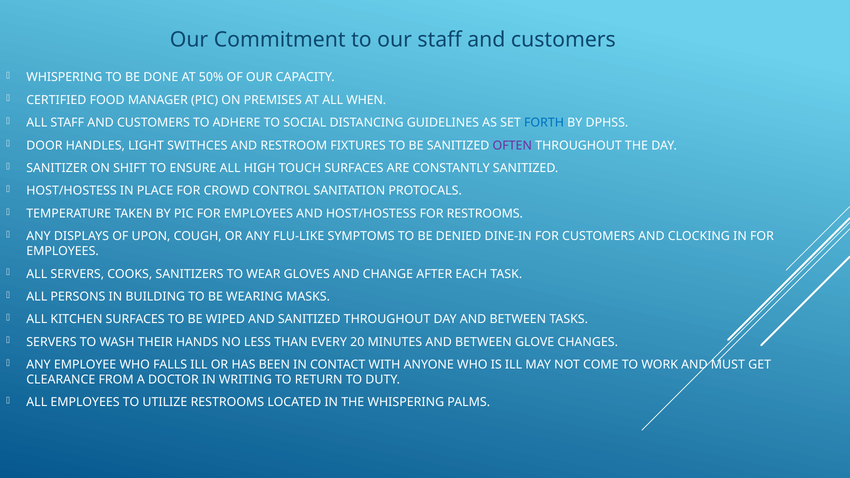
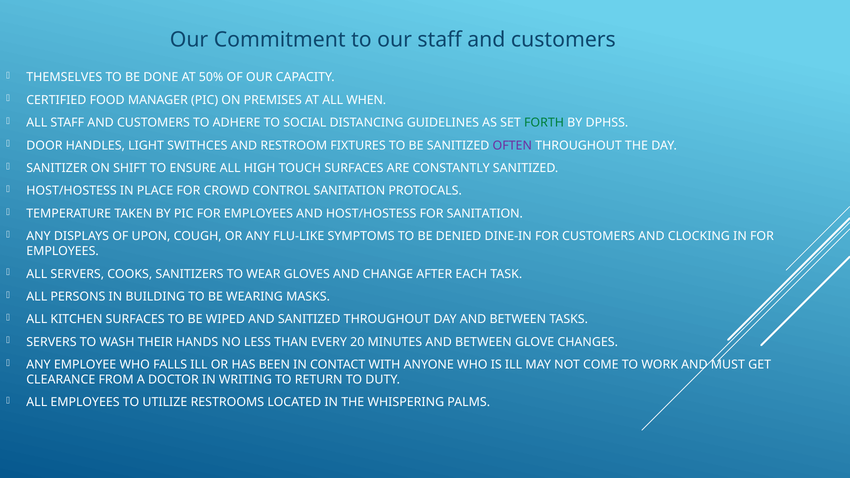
WHISPERING: WHISPERING -> THEMSELVES (64, 77)
FORTH colour: blue -> green (544, 123)
FOR RESTROOMS: RESTROOMS -> SANITATION (485, 214)
